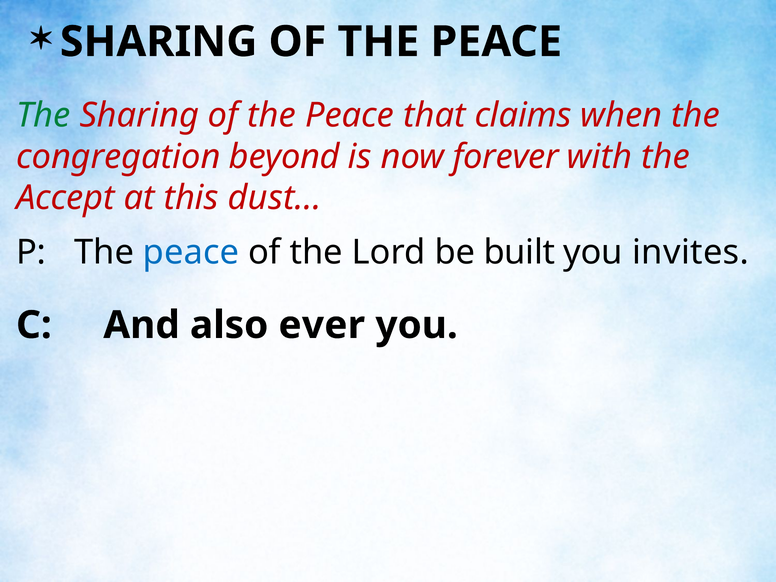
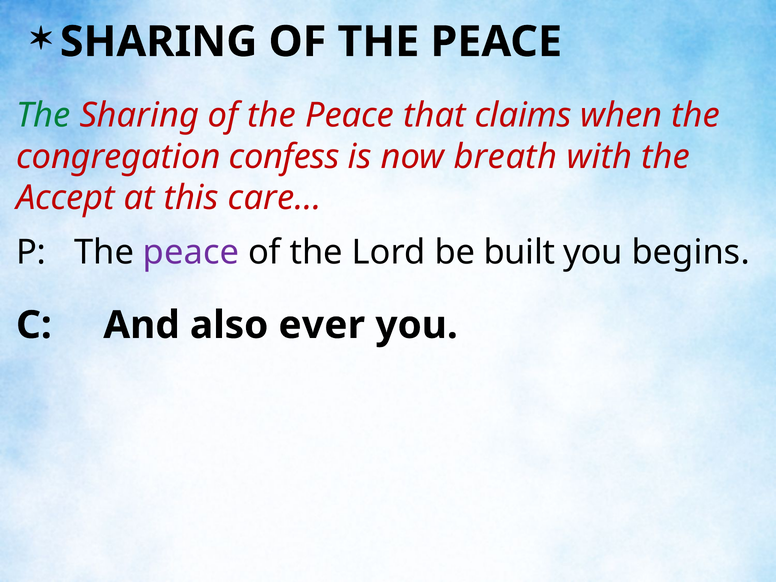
beyond: beyond -> confess (284, 157)
forever: forever -> breath (505, 157)
dust: dust -> care (275, 198)
peace colour: blue -> purple (191, 252)
invites: invites -> begins (691, 252)
